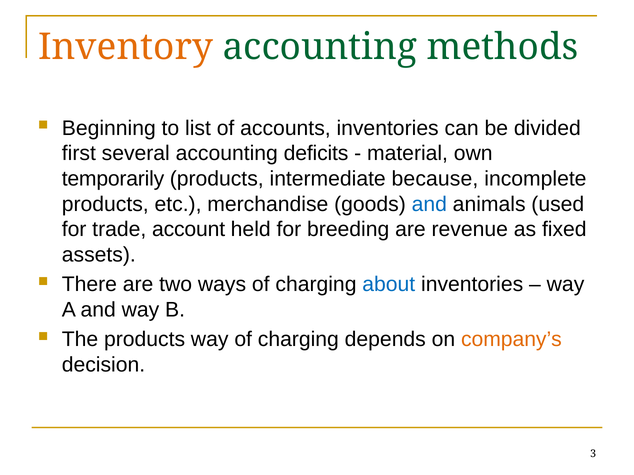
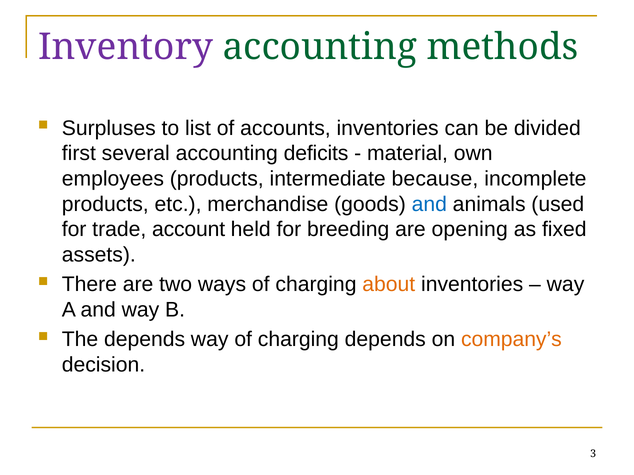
Inventory colour: orange -> purple (126, 47)
Beginning: Beginning -> Surpluses (109, 128)
temporarily: temporarily -> employees (113, 179)
revenue: revenue -> opening (470, 230)
about colour: blue -> orange (389, 285)
The products: products -> depends (145, 340)
